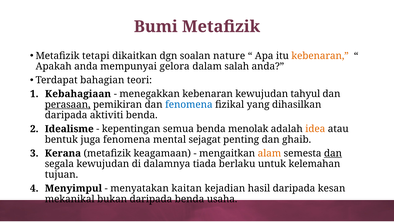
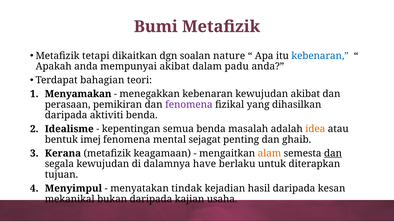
kebenaran colour: orange -> blue (320, 56)
mempunyai gelora: gelora -> akibat (175, 66)
salah: salah -> padu (237, 66)
Kebahagiaan: Kebahagiaan -> Menyamakan (78, 94)
kewujudan tahyul: tahyul -> akibat (305, 94)
perasaan underline: present -> none (68, 104)
fenomena colour: blue -> purple (189, 104)
menolak: menolak -> masalah (248, 129)
juga: juga -> imej (91, 139)
tiada: tiada -> have (205, 164)
kelemahan: kelemahan -> diterapkan (314, 164)
kaitan: kaitan -> tindak (187, 188)
daripada benda: benda -> kajian (190, 199)
